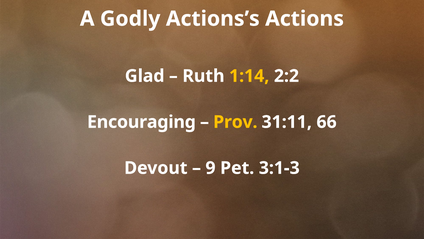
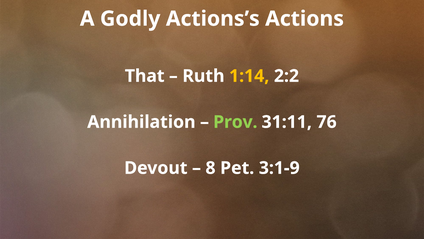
Glad: Glad -> That (145, 76)
Encouraging: Encouraging -> Annihilation (141, 122)
Prov colour: yellow -> light green (235, 122)
66: 66 -> 76 (327, 122)
9: 9 -> 8 (211, 168)
3:1-3: 3:1-3 -> 3:1-9 (279, 168)
